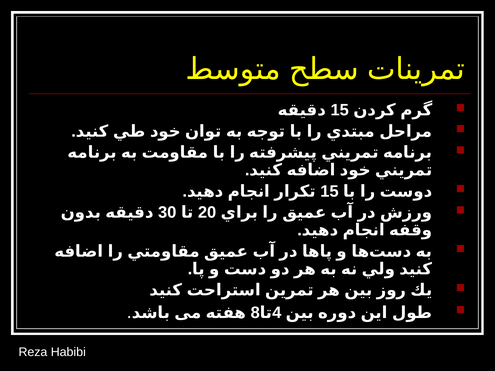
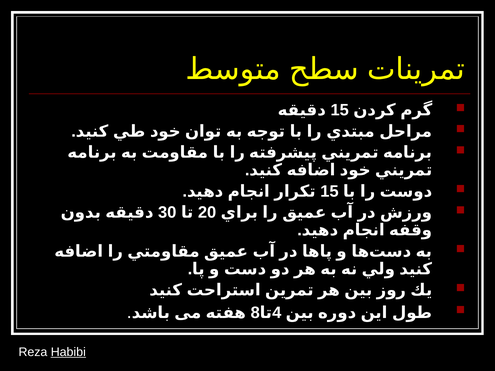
Habibi underline: none -> present (68, 352)
